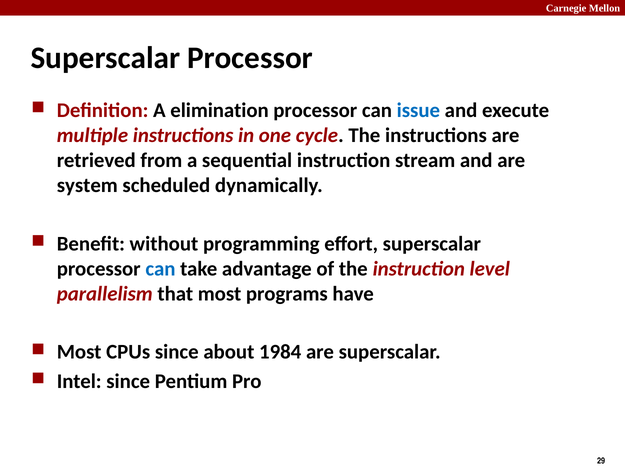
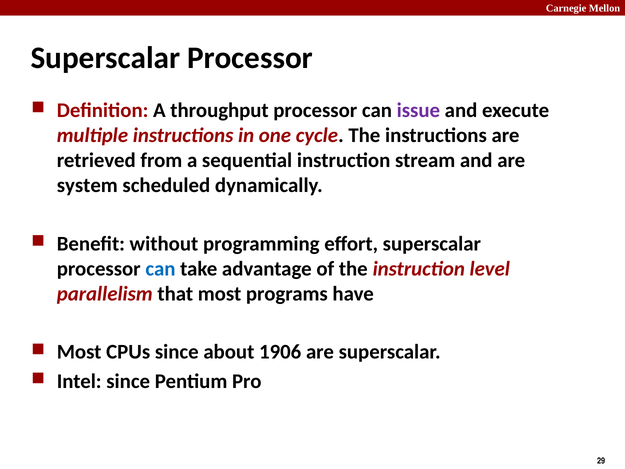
elimination: elimination -> throughput (220, 110)
issue colour: blue -> purple (418, 110)
1984: 1984 -> 1906 (280, 352)
